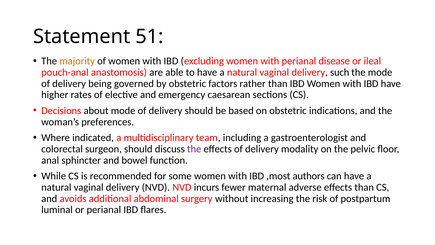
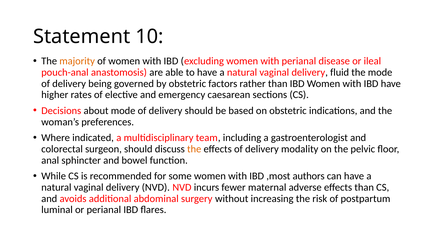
51: 51 -> 10 (150, 37)
such: such -> fluid (340, 72)
the colour: purple -> orange (194, 149)
